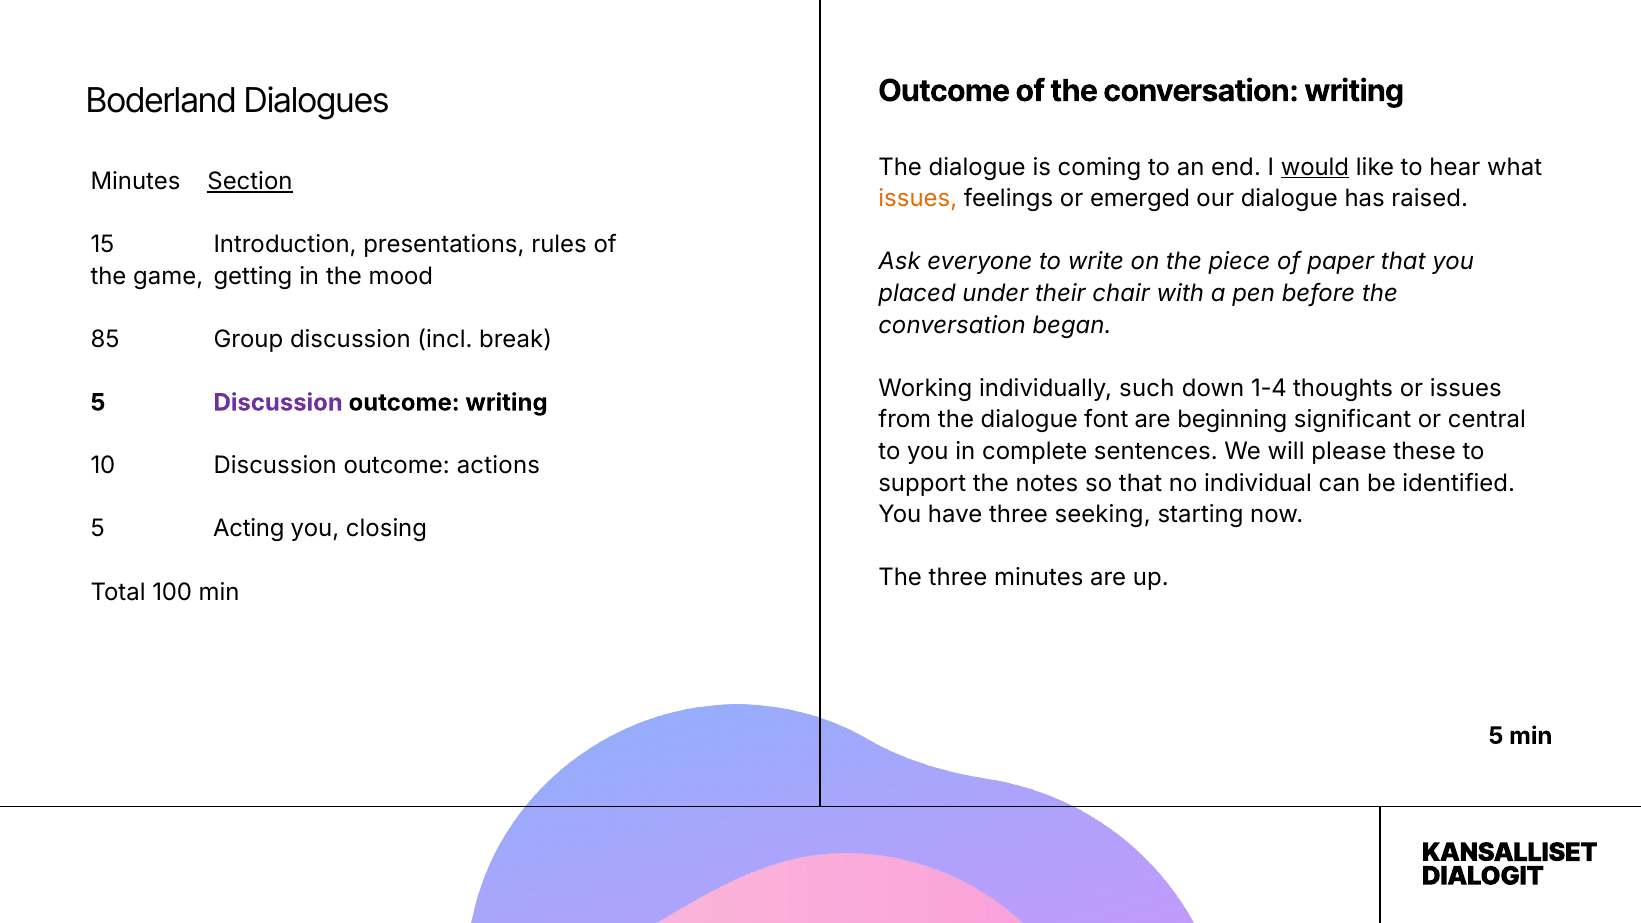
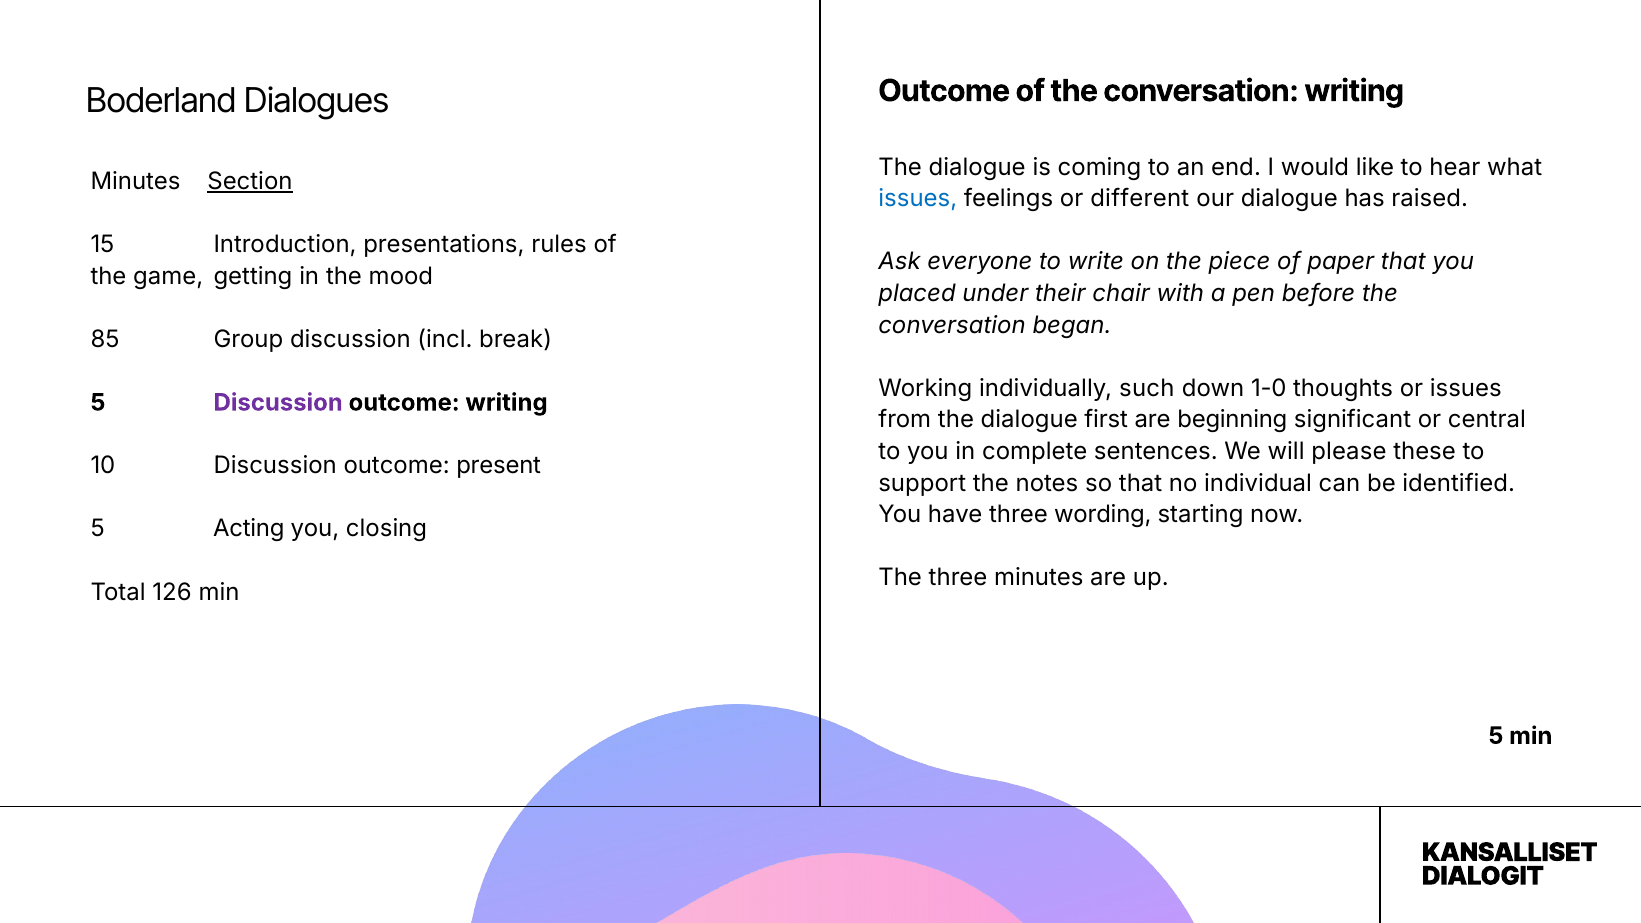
would underline: present -> none (1315, 167)
issues colour: orange -> blue (918, 199)
emerged: emerged -> different (1140, 199)
1-4: 1-4 -> 1-0 (1269, 388)
font: font -> first (1106, 420)
actions: actions -> present (499, 466)
seeking: seeking -> wording (1103, 515)
100: 100 -> 126 (172, 592)
